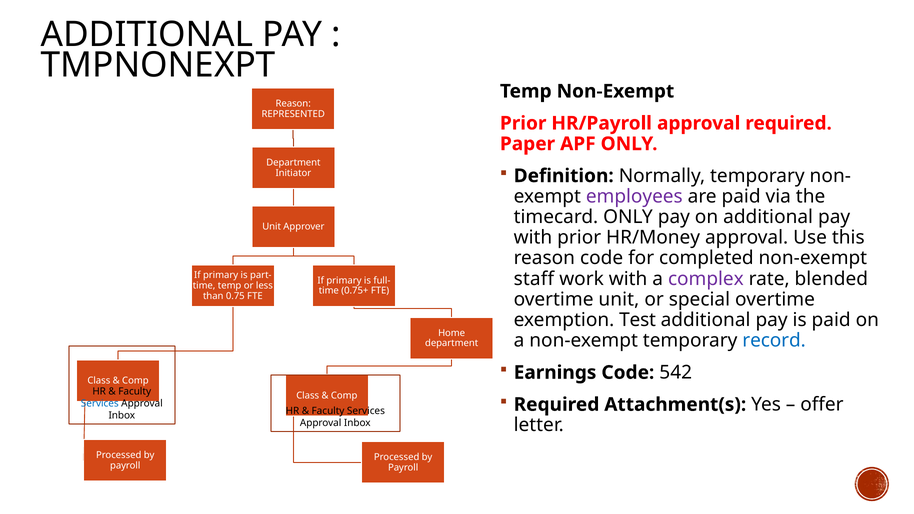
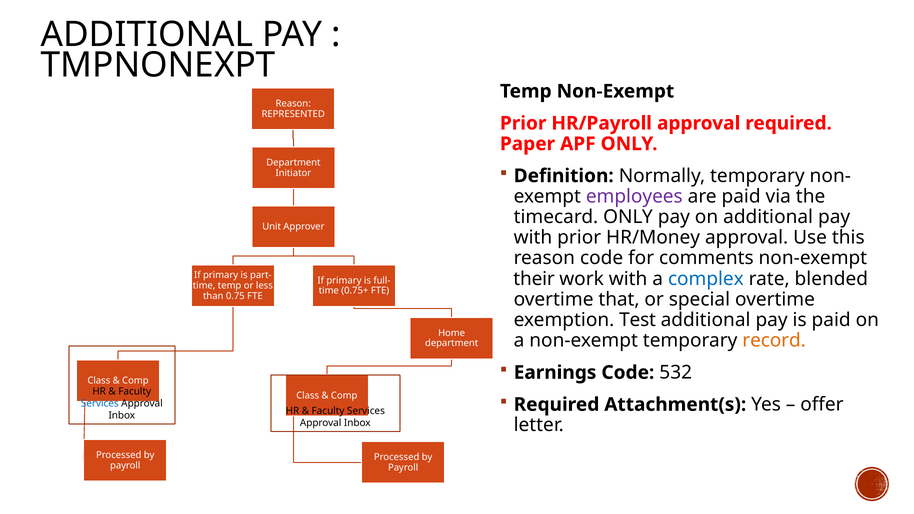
completed: completed -> comments (706, 258)
staff: staff -> their (534, 279)
complex colour: purple -> blue (706, 279)
overtime unit: unit -> that (619, 299)
record colour: blue -> orange (774, 341)
542: 542 -> 532 (676, 373)
